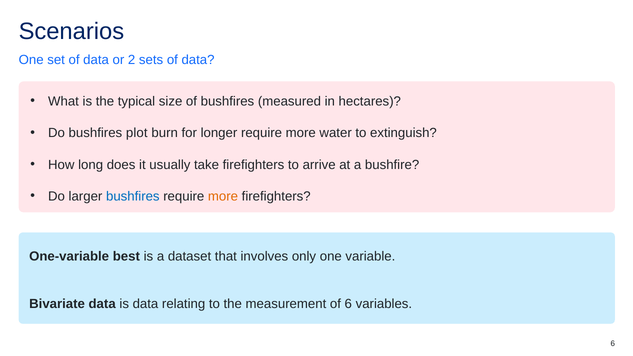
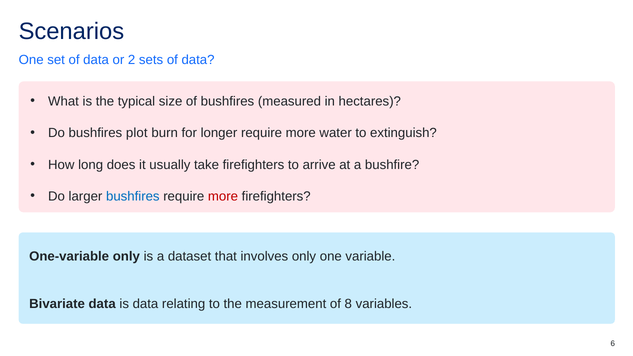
more colour: orange -> red (223, 196)
One-variable best: best -> only (126, 257)
of 6: 6 -> 8 (348, 304)
